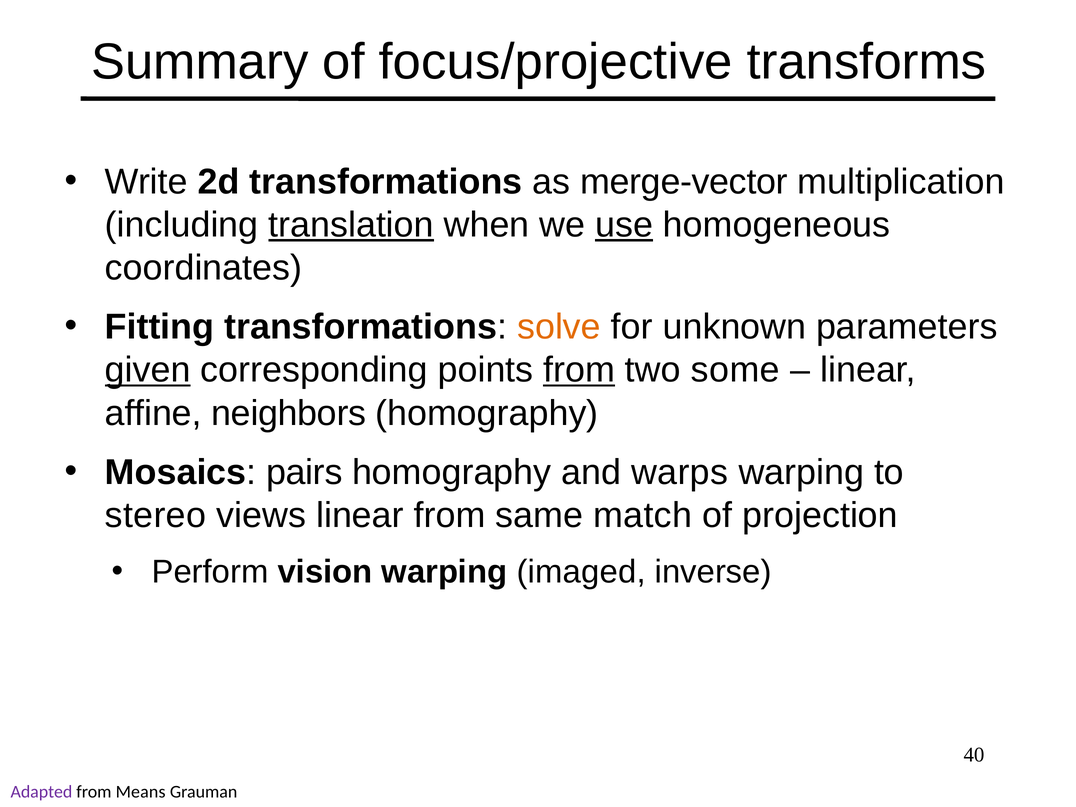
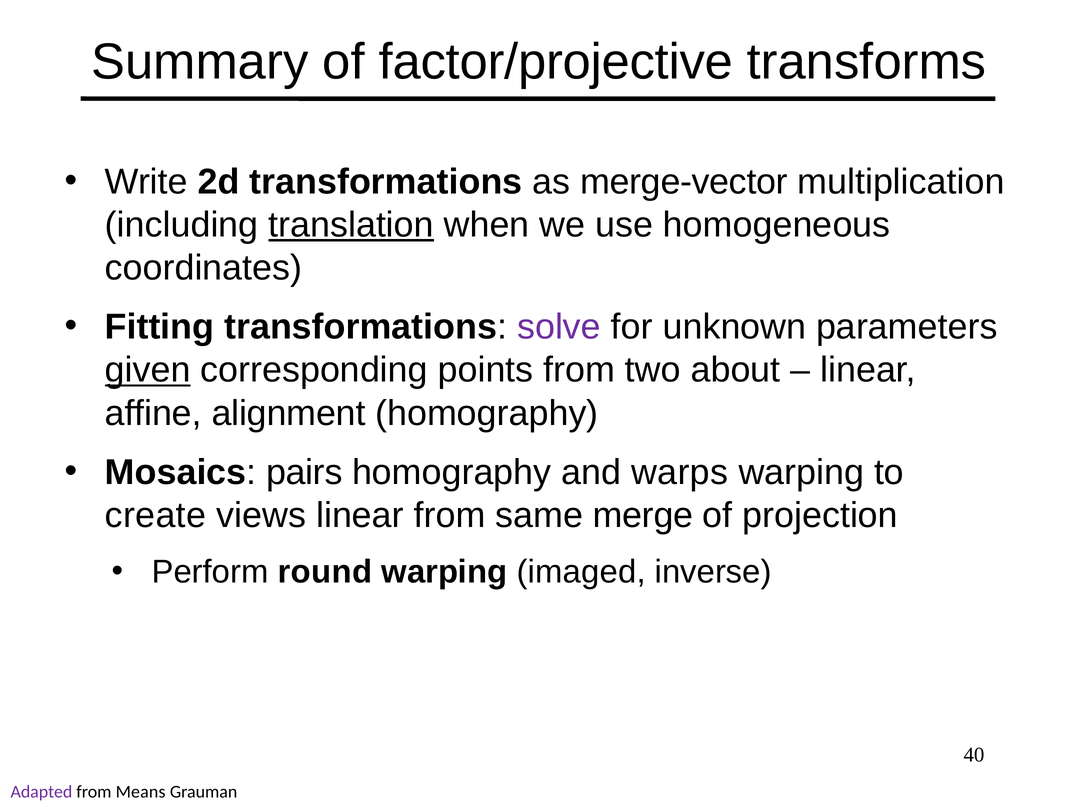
focus/projective: focus/projective -> factor/projective (556, 62)
use underline: present -> none (624, 225)
solve colour: orange -> purple (559, 327)
from underline: present -> none (579, 370)
some: some -> about (736, 370)
neighbors: neighbors -> alignment (289, 413)
stereo: stereo -> create (156, 515)
match: match -> merge (643, 515)
vision: vision -> round (325, 572)
